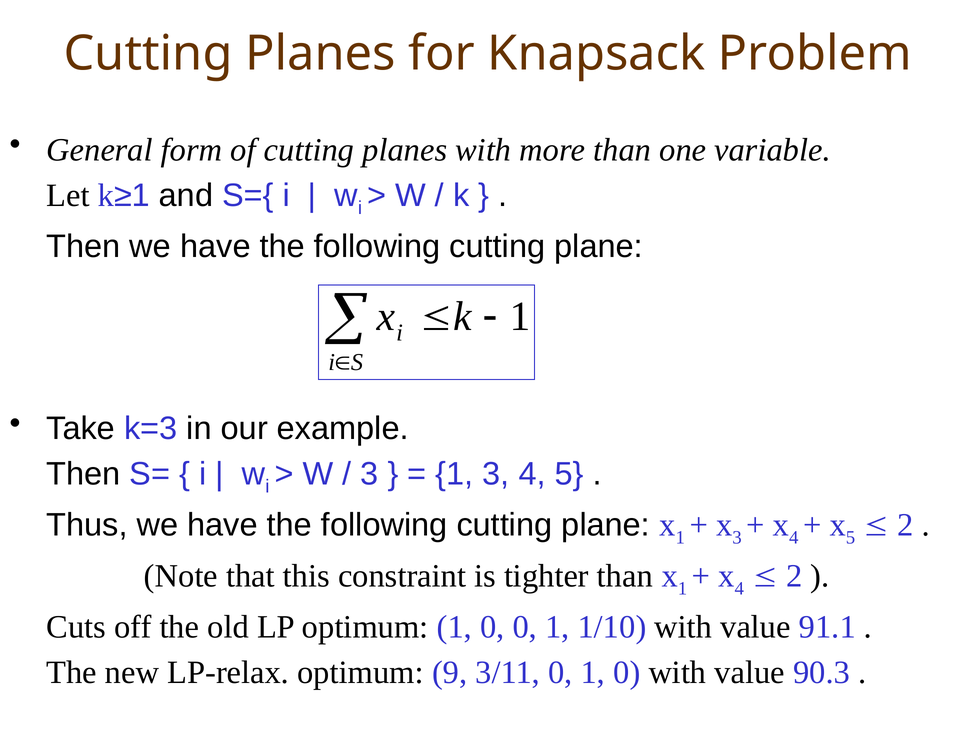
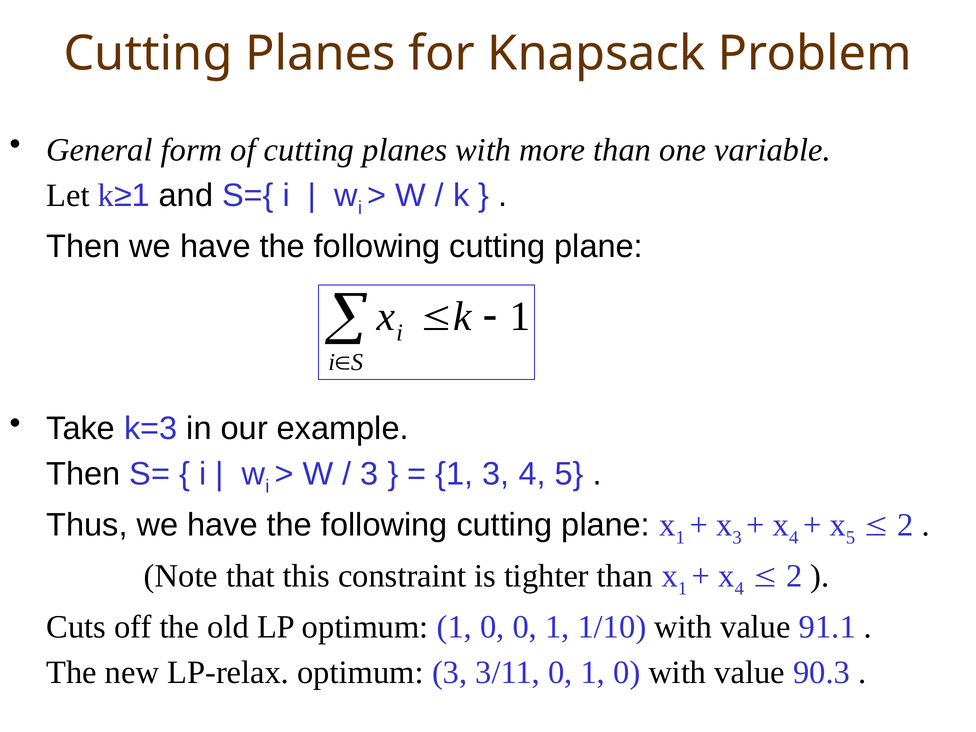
optimum 9: 9 -> 3 (450, 672)
